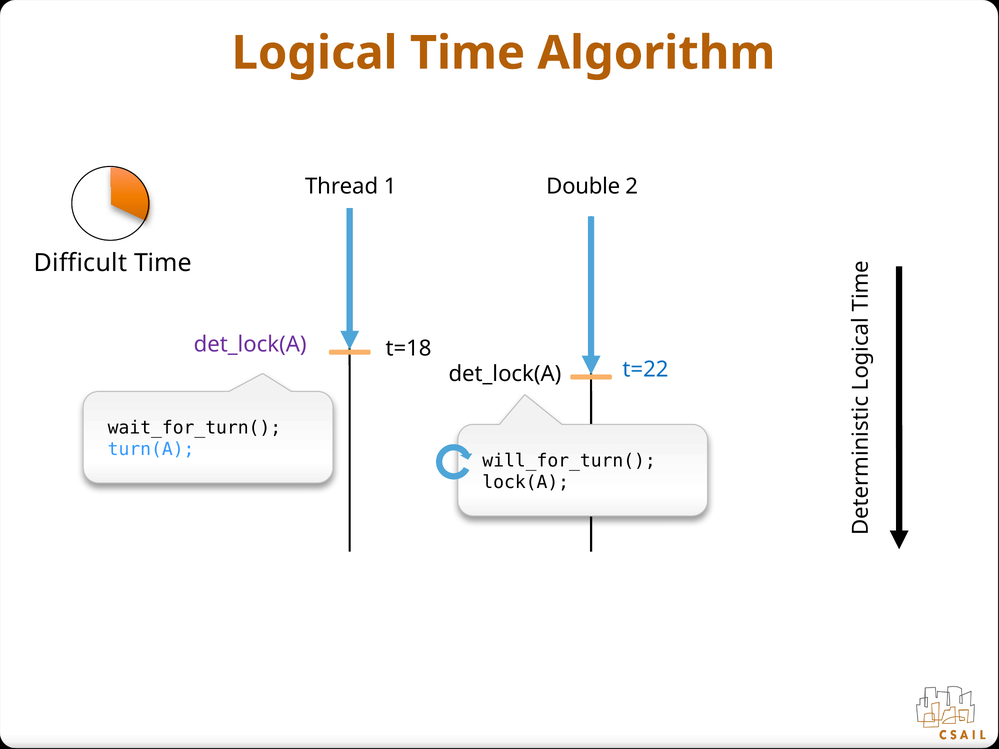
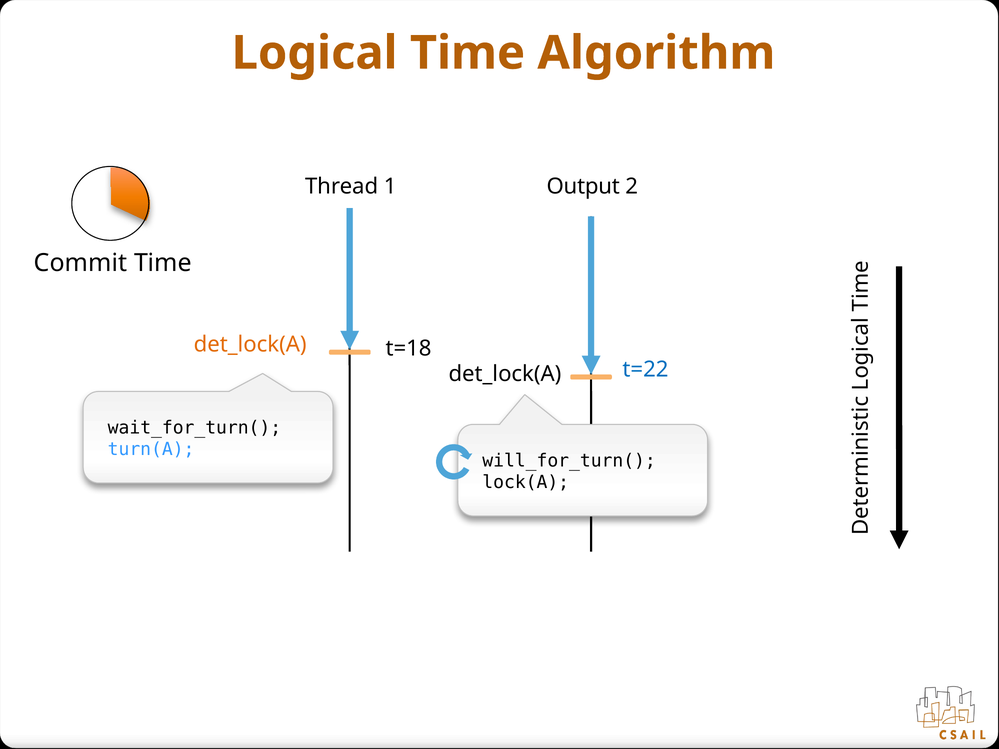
Double: Double -> Output (583, 186)
Difficult: Difficult -> Commit (80, 263)
det_lock(A colour: purple -> orange (250, 344)
